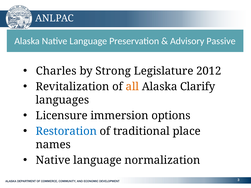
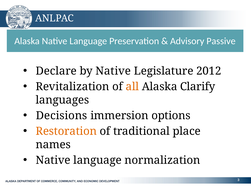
Charles: Charles -> Declare (56, 71)
by Strong: Strong -> Native (113, 71)
Licensure: Licensure -> Decisions (62, 116)
Restoration colour: blue -> orange (66, 131)
